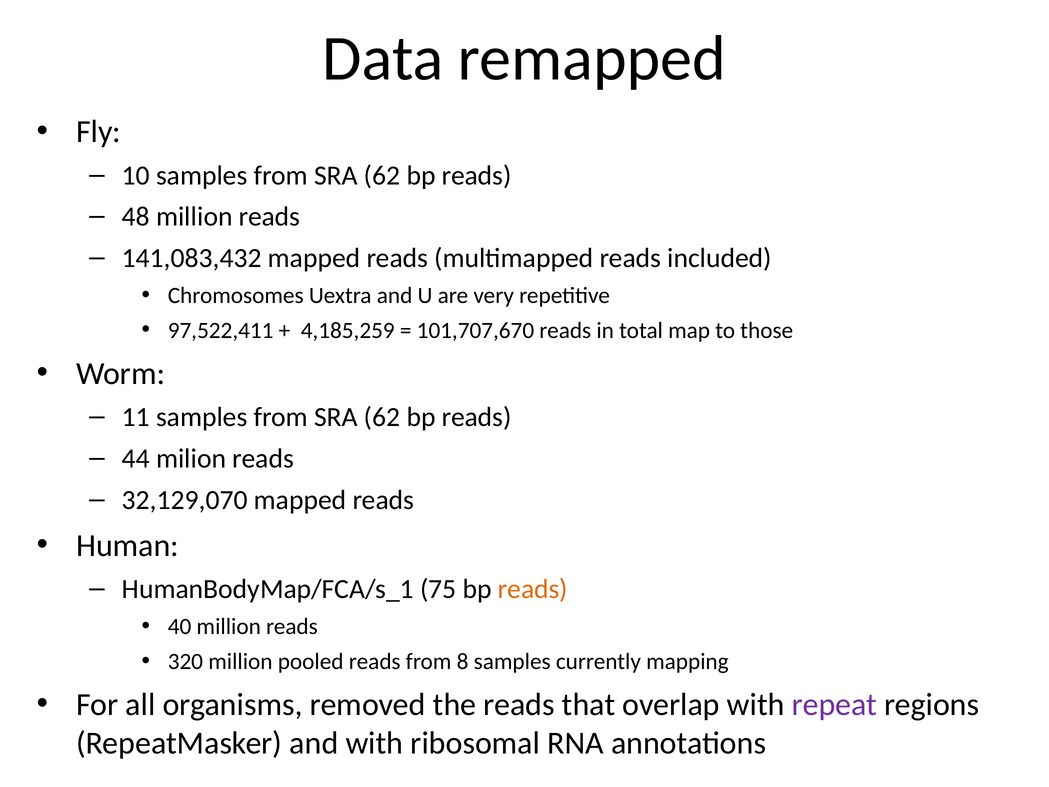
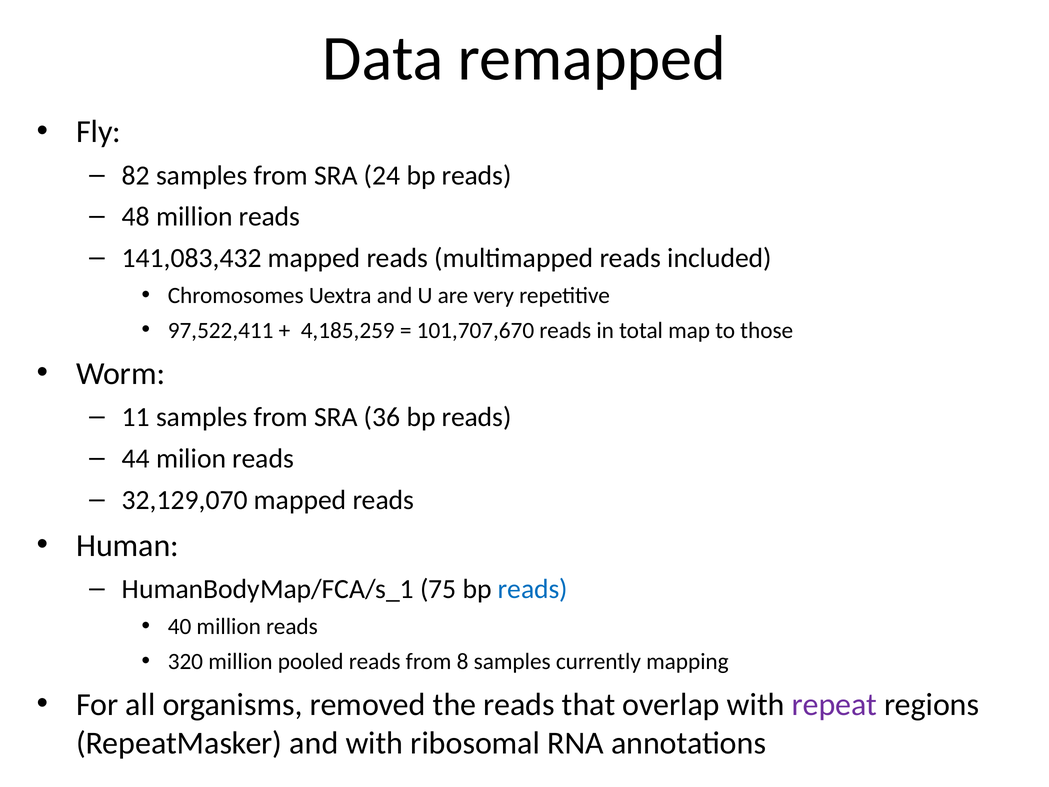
10: 10 -> 82 (136, 175)
62: 62 -> 24 (382, 175)
62: 62 -> 36 (382, 417)
reads colour: orange -> blue (533, 589)
